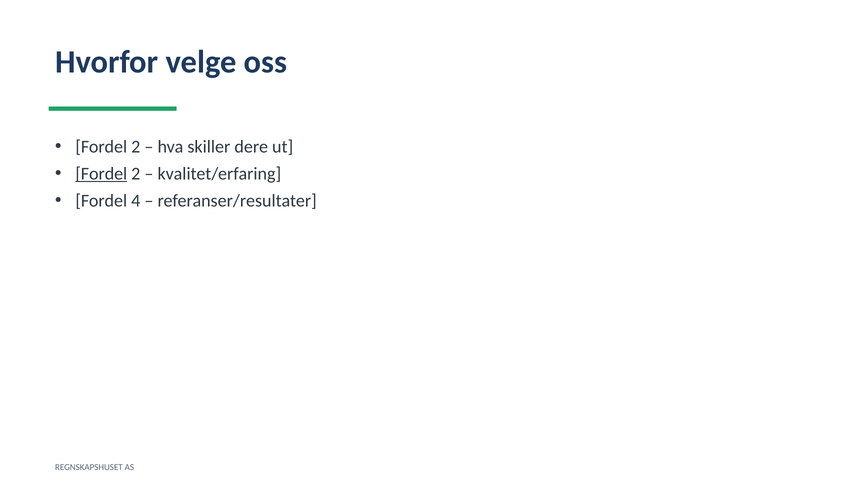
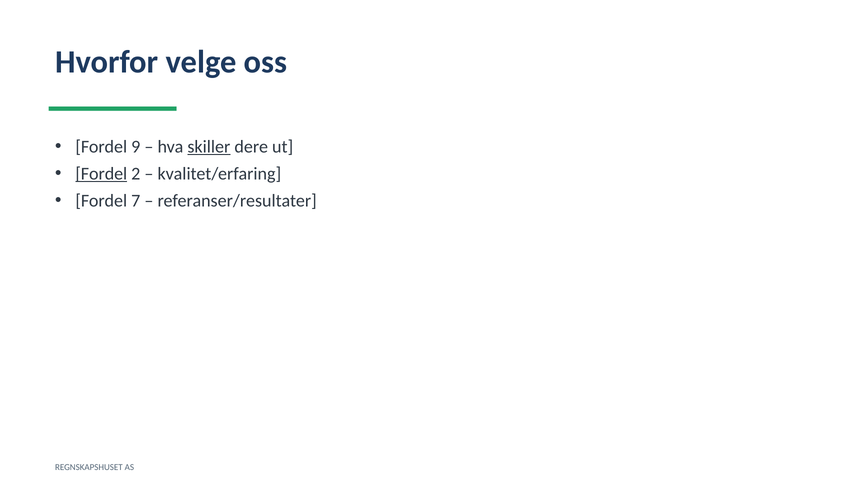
2: 2 -> 9 (136, 147)
skiller underline: none -> present (209, 147)
4: 4 -> 7 (136, 201)
